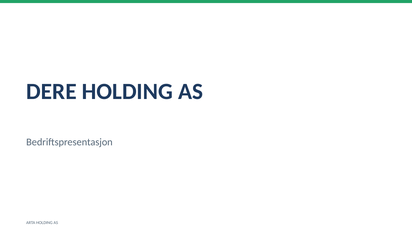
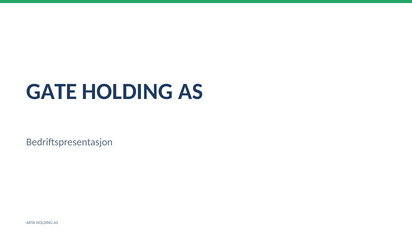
DERE: DERE -> GATE (52, 91)
